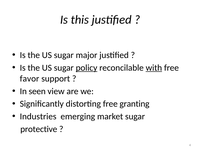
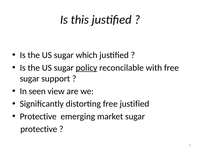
major: major -> which (87, 55)
with underline: present -> none (154, 68)
favor: favor -> sugar (30, 79)
free granting: granting -> justified (134, 104)
Industries: Industries -> Protective (38, 117)
